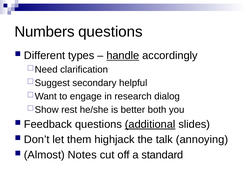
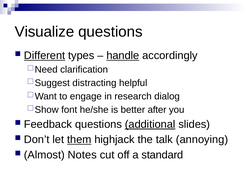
Numbers: Numbers -> Visualize (44, 32)
Different underline: none -> present (45, 56)
secondary: secondary -> distracting (94, 83)
rest: rest -> font (69, 110)
both: both -> after (157, 110)
them underline: none -> present (79, 140)
